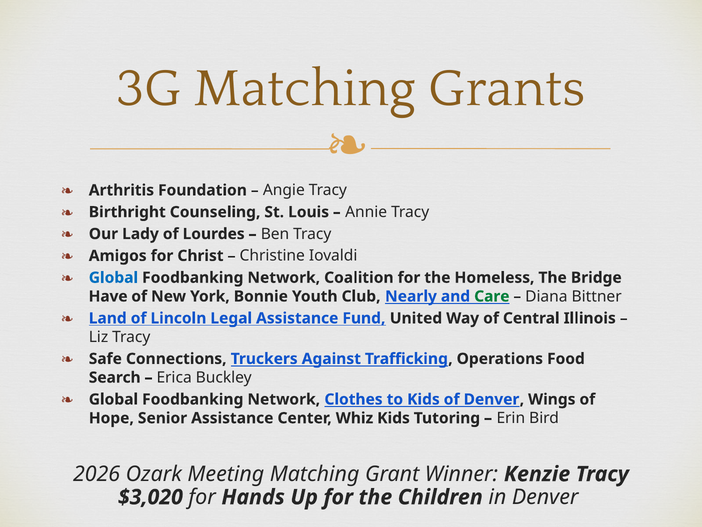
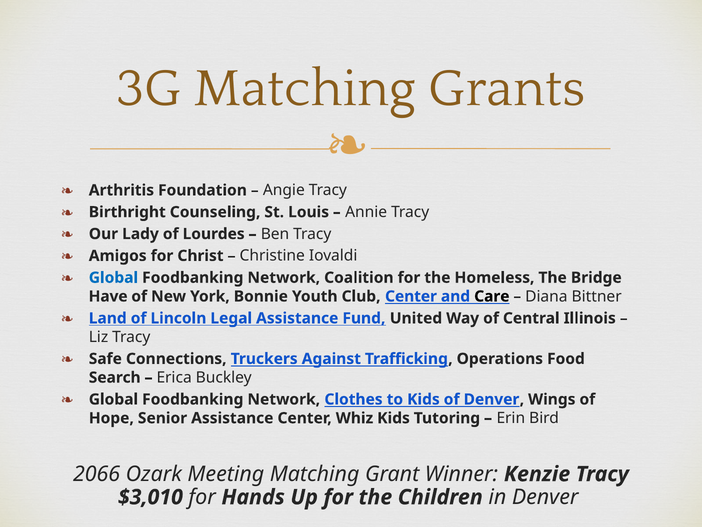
Club Nearly: Nearly -> Center (411, 296)
Care colour: green -> black (492, 296)
2026: 2026 -> 2066 (97, 474)
$3,020: $3,020 -> $3,010 (150, 497)
